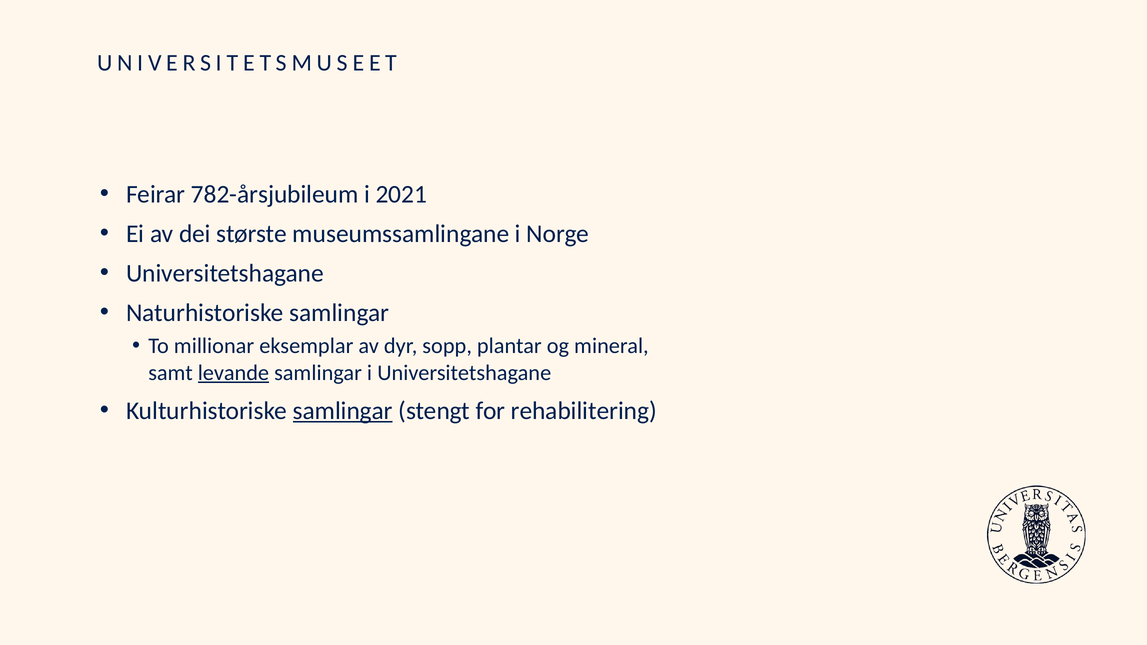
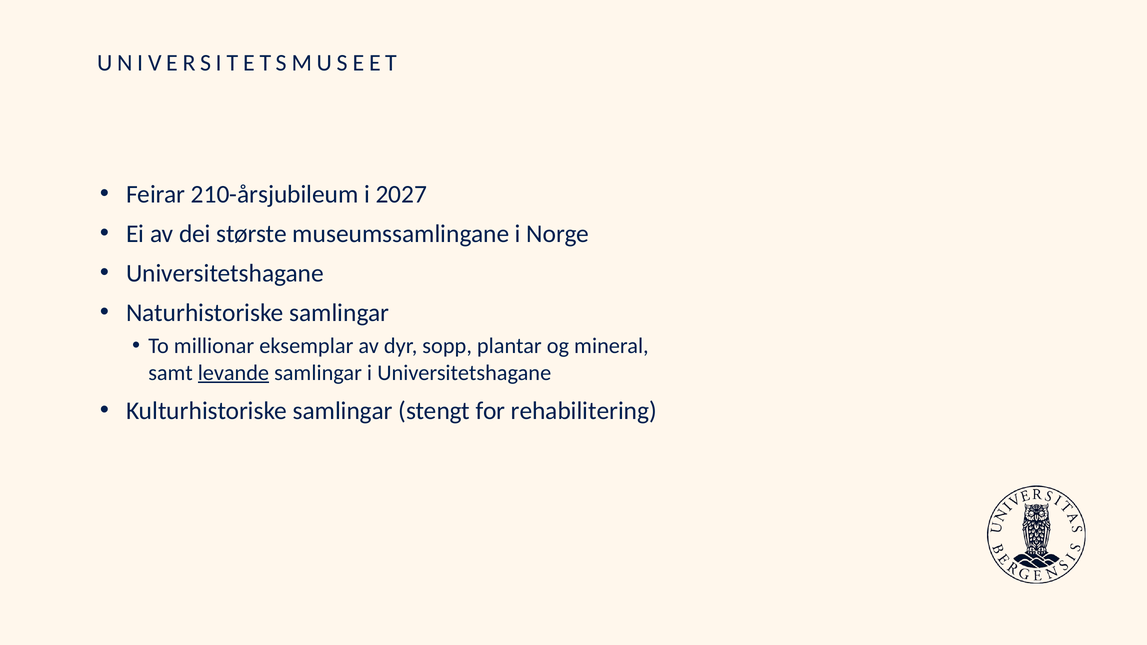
782-årsjubileum: 782-årsjubileum -> 210-årsjubileum (275, 194)
2021: 2021 -> 2027 (401, 194)
samlingar underline: present -> none (343, 411)
